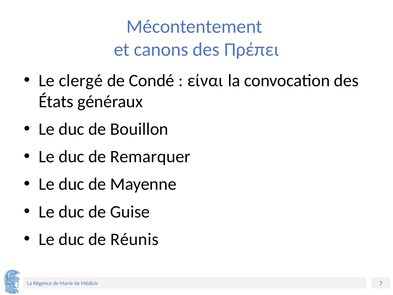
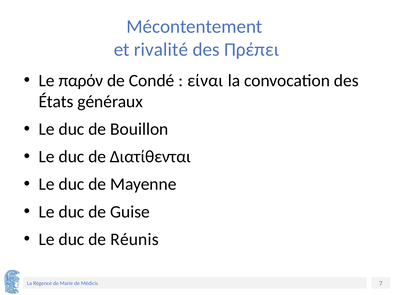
canons: canons -> rivalité (161, 49)
clergé: clergé -> παρόν (81, 81)
Remarquer: Remarquer -> Διατίθενται (150, 157)
